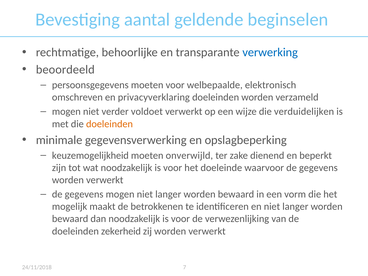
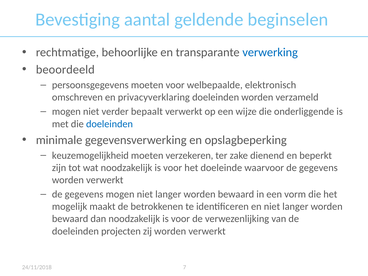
voldoet: voldoet -> bepaalt (147, 112)
verduidelijken: verduidelijken -> onderliggende (304, 112)
doeleinden colour: orange -> blue (109, 124)
onverwijld: onverwijld -> verzekeren (189, 155)
zekerheid: zekerheid -> projecten (121, 231)
